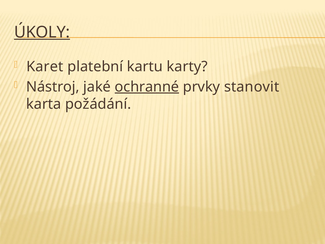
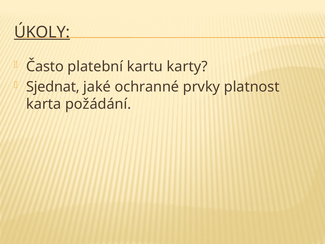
Karet: Karet -> Často (45, 67)
Nástroj: Nástroj -> Sjednat (53, 87)
ochranné underline: present -> none (147, 87)
stanovit: stanovit -> platnost (252, 87)
